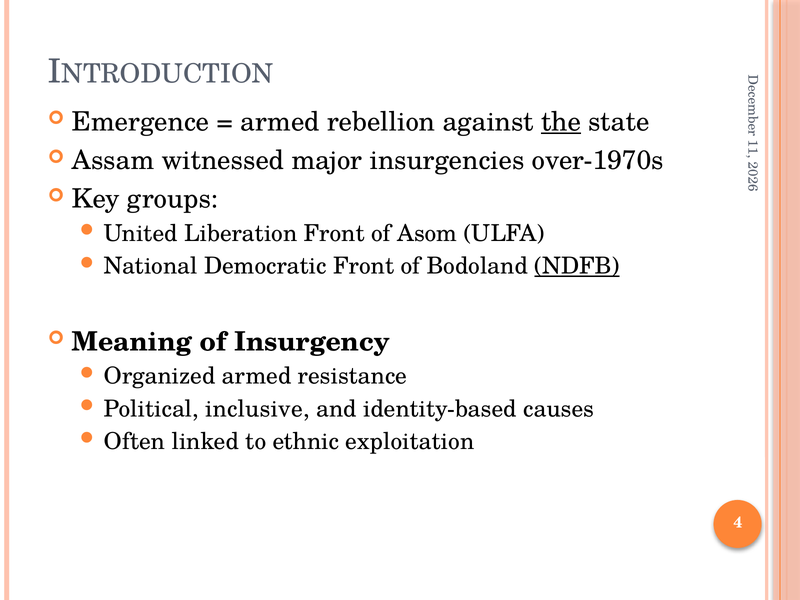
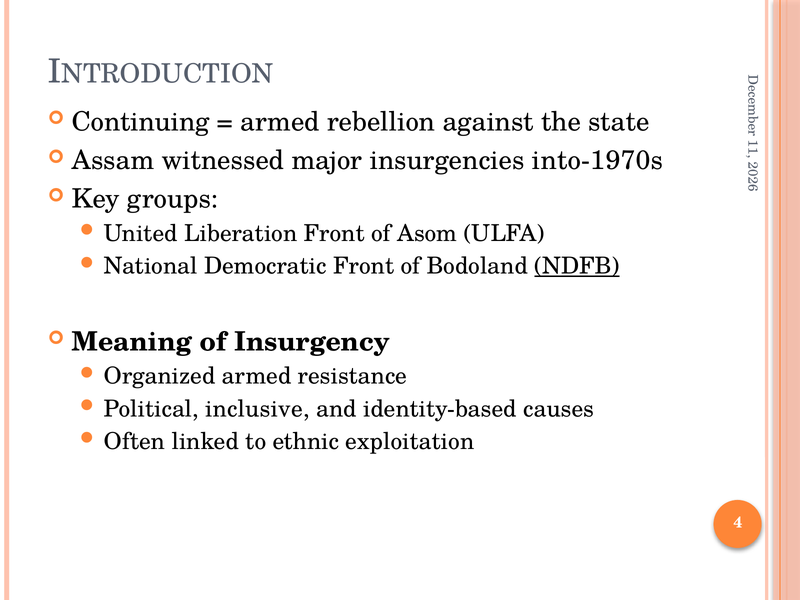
Emergence: Emergence -> Continuing (141, 122)
the underline: present -> none (561, 122)
over-1970s: over-1970s -> into-1970s (597, 160)
